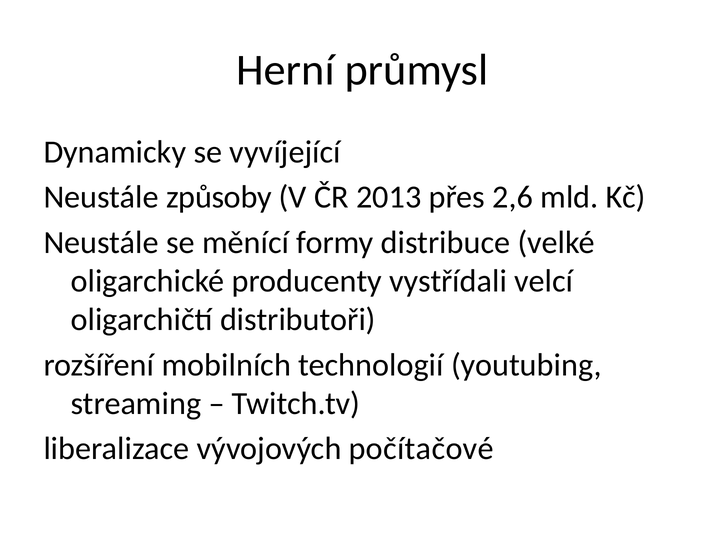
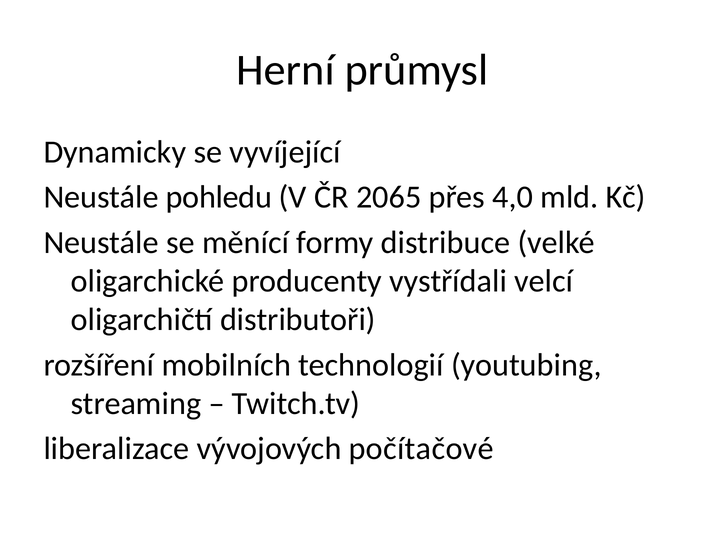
způsoby: způsoby -> pohledu (219, 197)
2013: 2013 -> 2065 (389, 197)
2,6: 2,6 -> 4,0 (513, 197)
